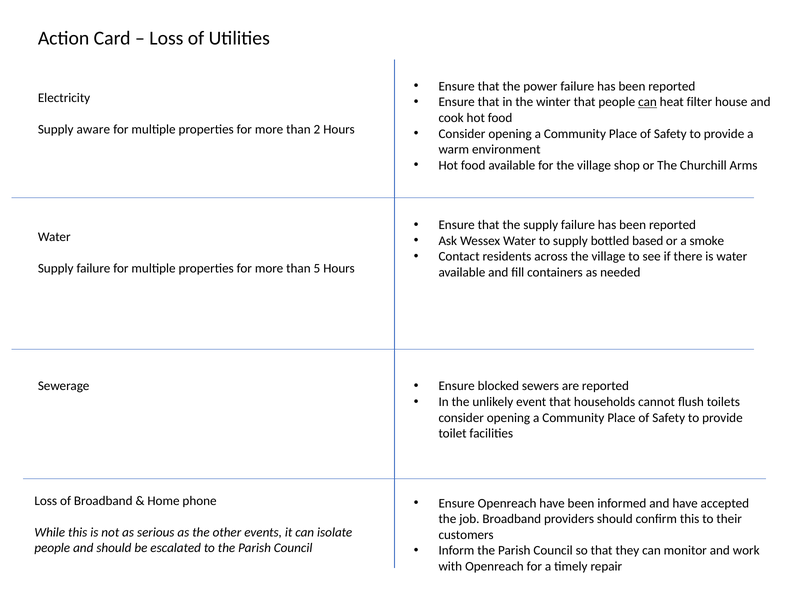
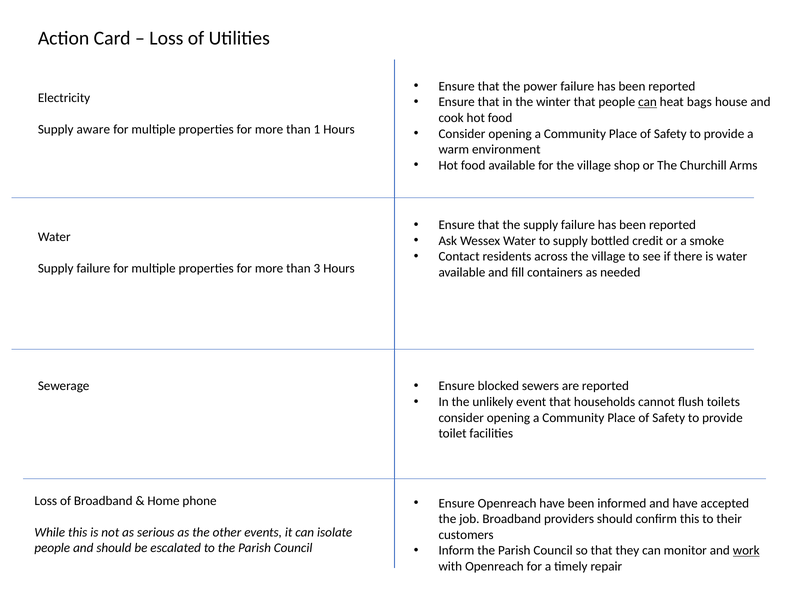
filter: filter -> bags (699, 102)
2: 2 -> 1 (317, 129)
based: based -> credit (648, 241)
5: 5 -> 3 (317, 268)
work underline: none -> present (746, 550)
